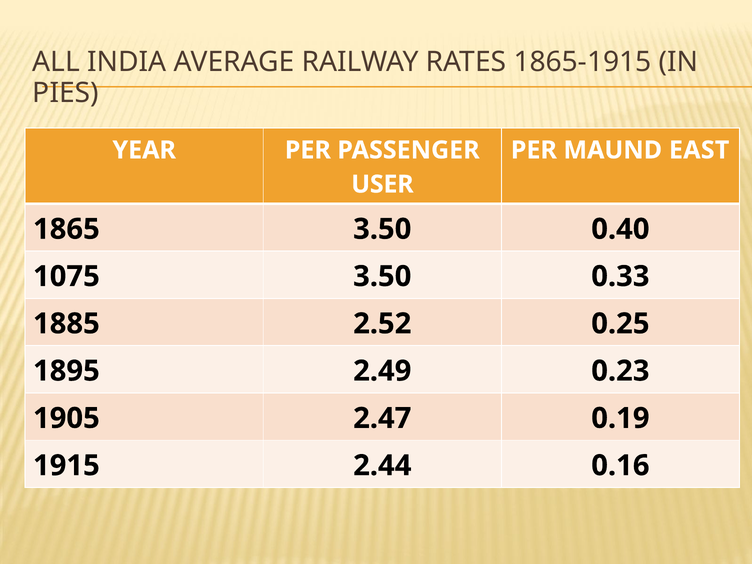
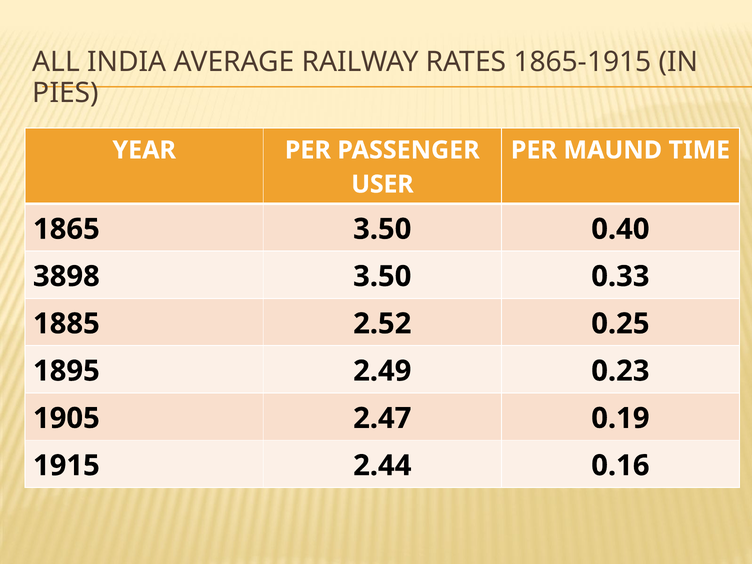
EAST: EAST -> TIME (699, 150)
1075: 1075 -> 3898 (66, 276)
